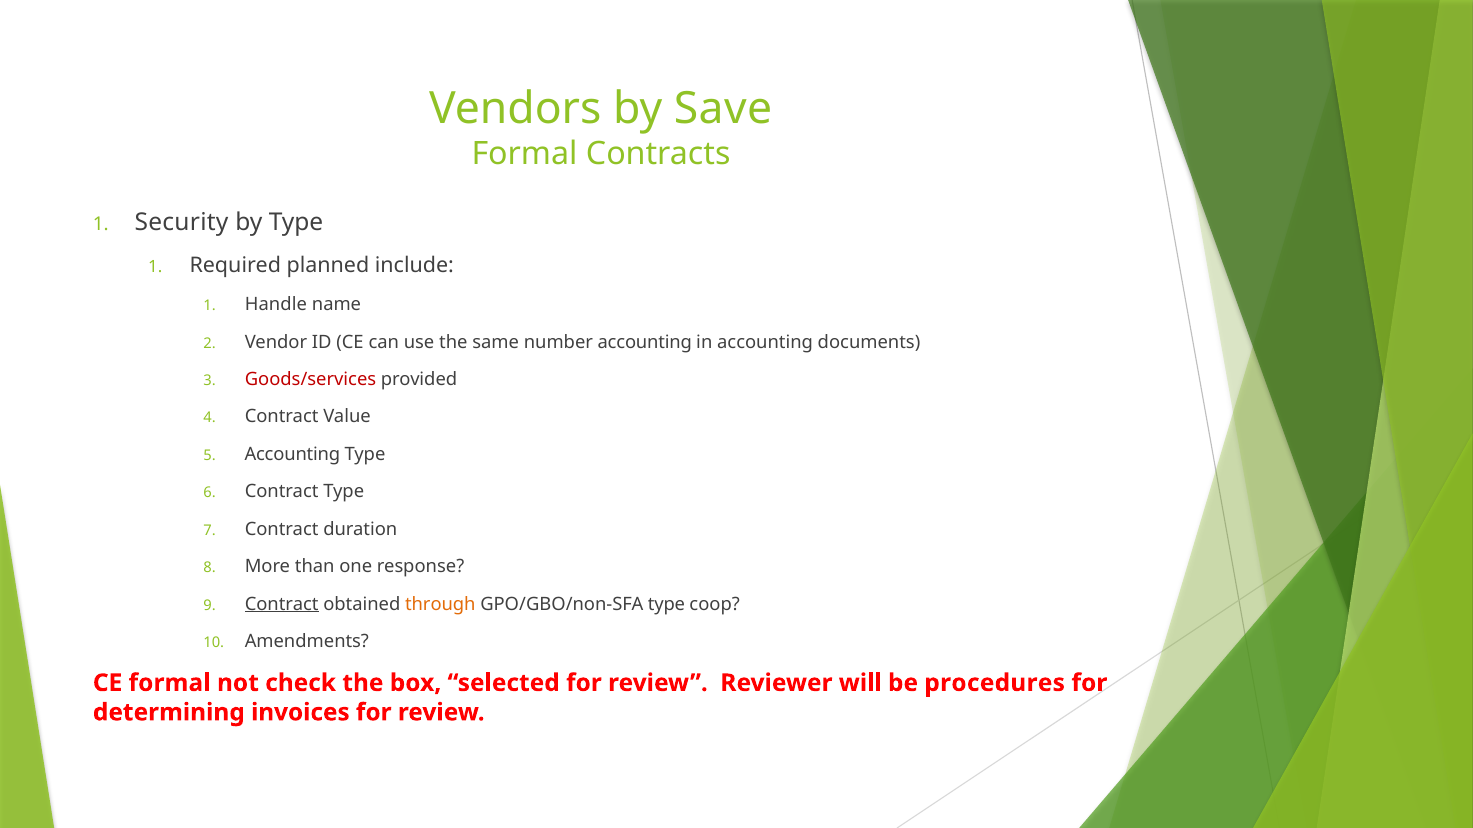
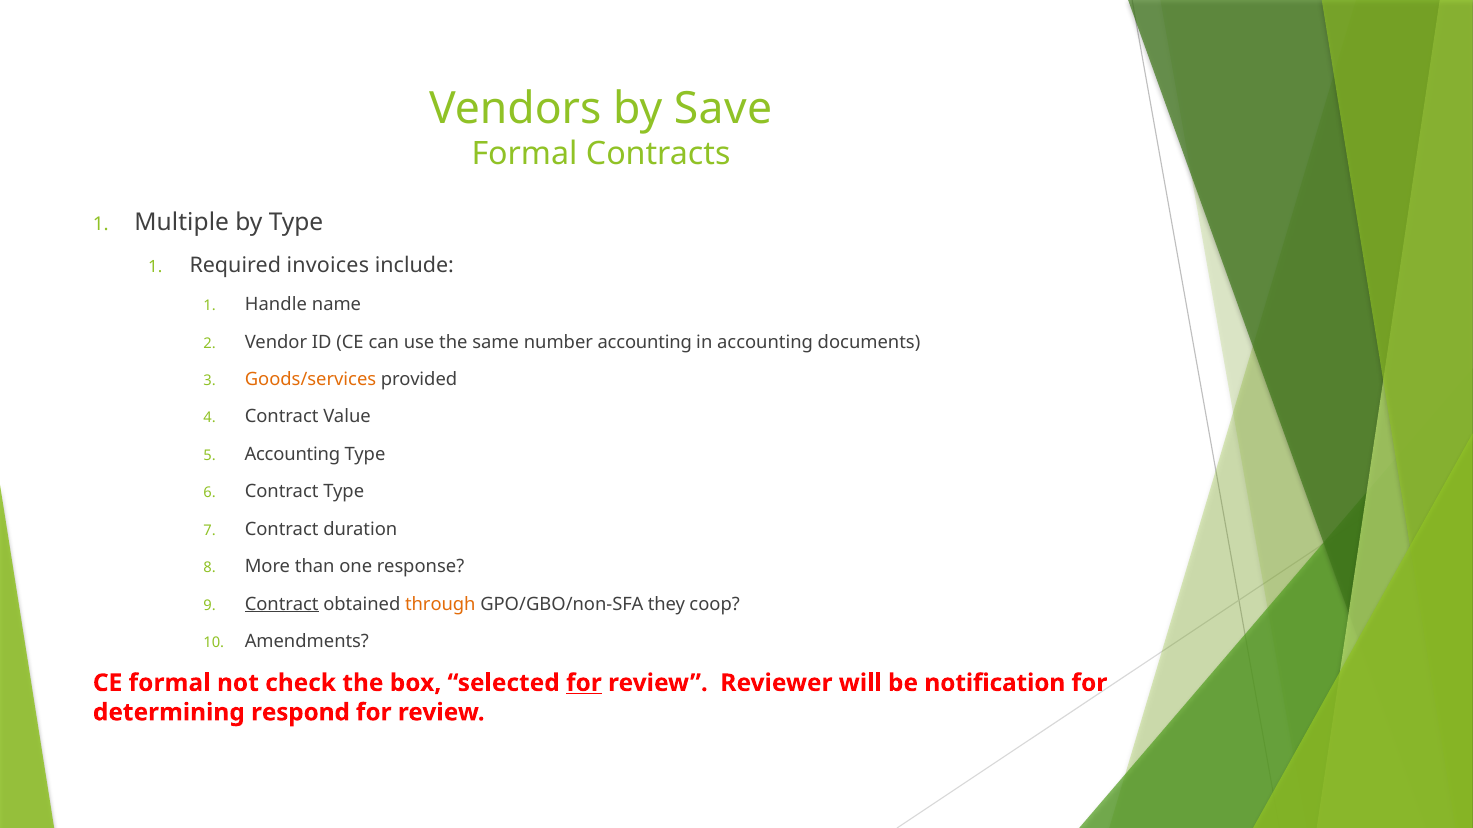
Security: Security -> Multiple (182, 223)
planned: planned -> invoices (328, 266)
Goods/services colour: red -> orange (311, 380)
GPO/GBO/non-SFA type: type -> they (667, 604)
for underline: none -> present (584, 683)
procedures: procedures -> notification (995, 683)
invoices: invoices -> respond (300, 713)
